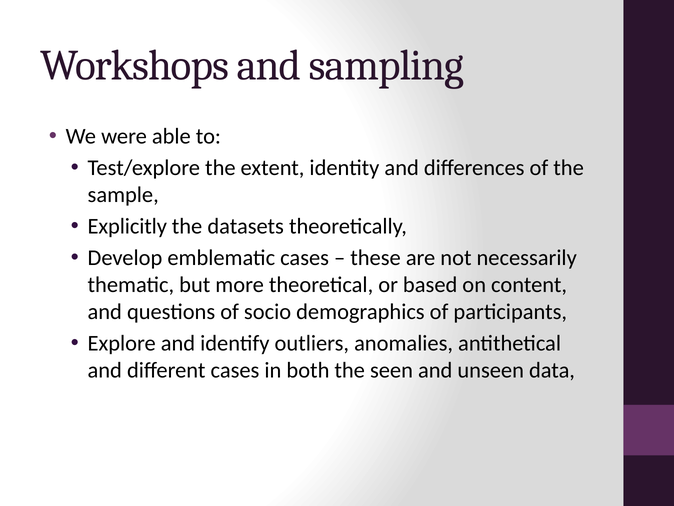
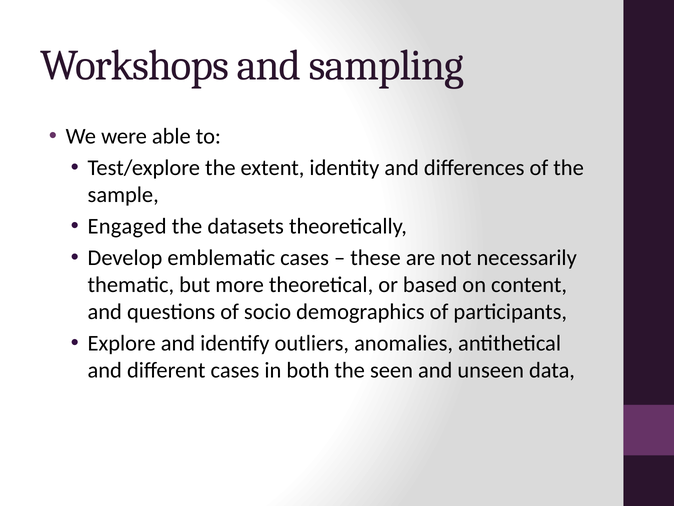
Explicitly: Explicitly -> Engaged (127, 226)
